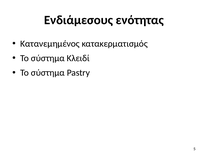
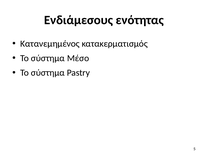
Κλειδί: Κλειδί -> Μέσο (78, 58)
